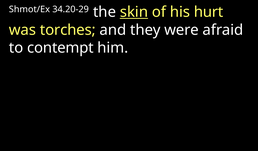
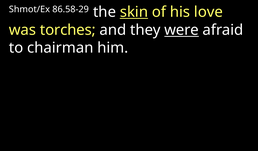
34.20-29: 34.20-29 -> 86.58-29 (71, 9)
hurt: hurt -> love (208, 12)
were underline: none -> present (182, 30)
contempt: contempt -> chairman (60, 48)
